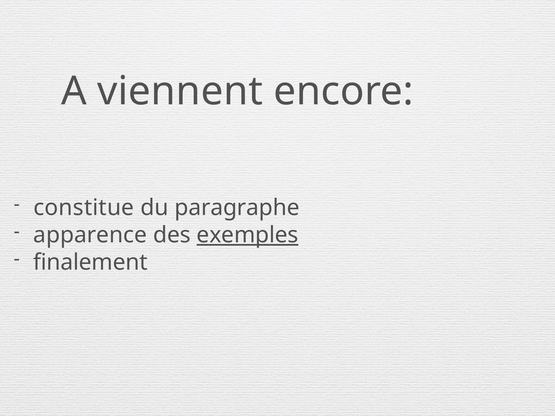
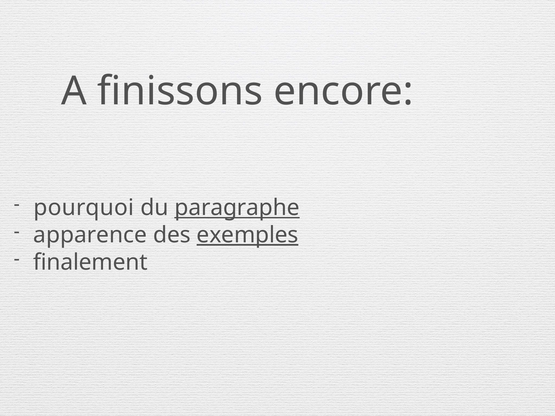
viennent: viennent -> finissons (180, 91)
constitue: constitue -> pourquoi (84, 208)
paragraphe underline: none -> present (237, 208)
